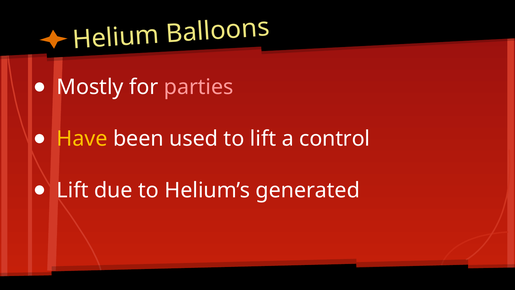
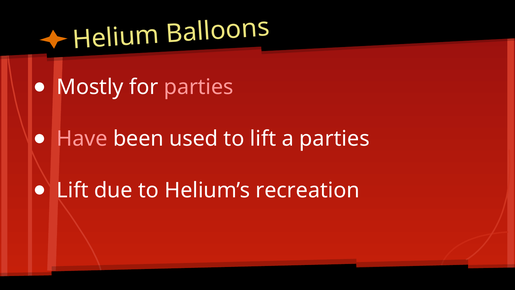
Have colour: yellow -> pink (82, 139)
a control: control -> parties (335, 139)
generated: generated -> recreation (308, 190)
